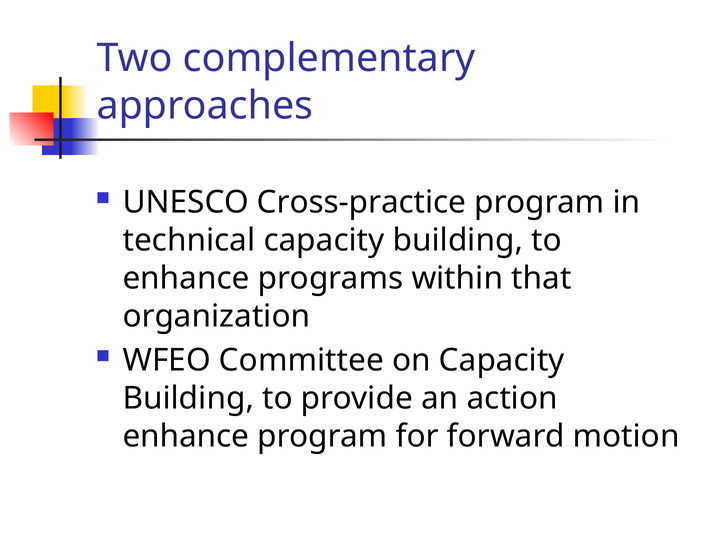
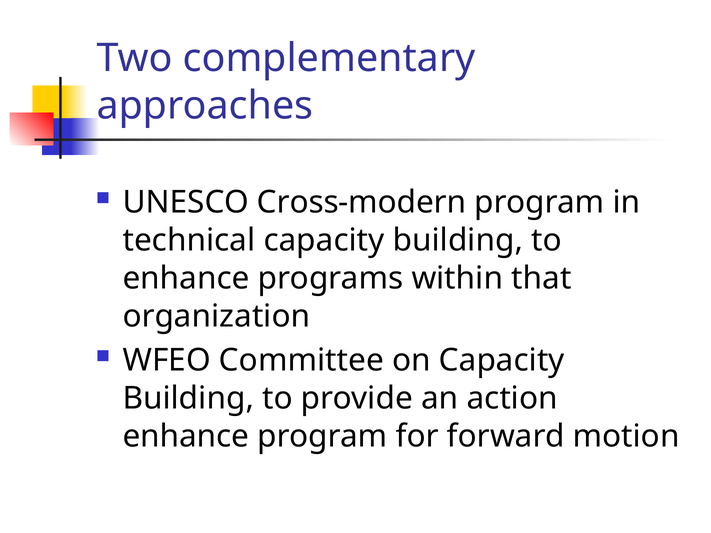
Cross-practice: Cross-practice -> Cross-modern (362, 202)
